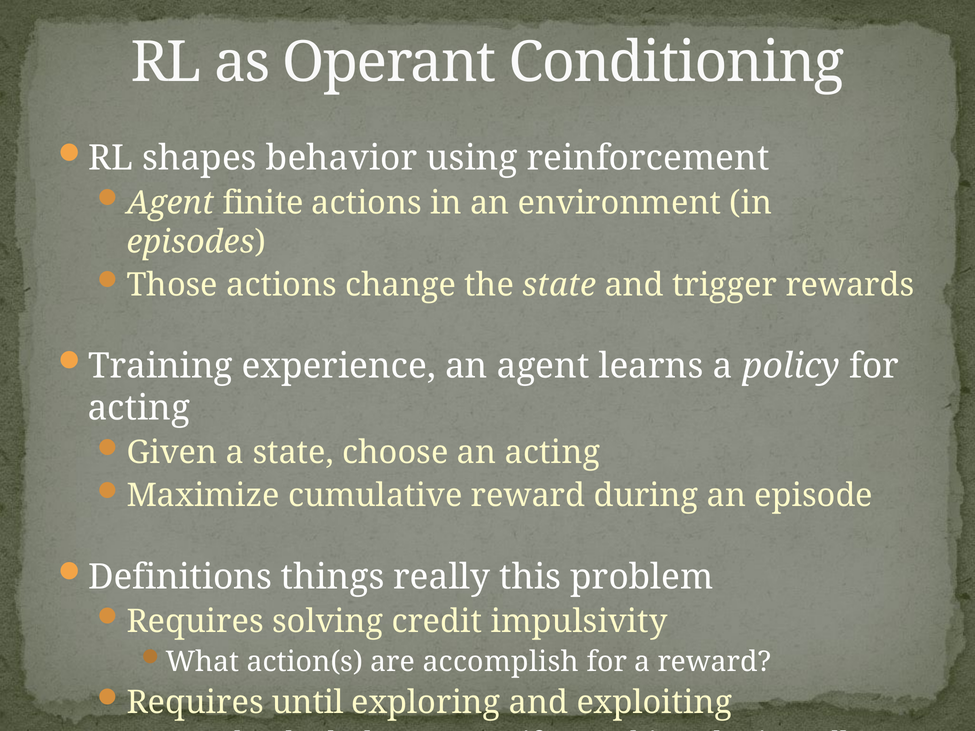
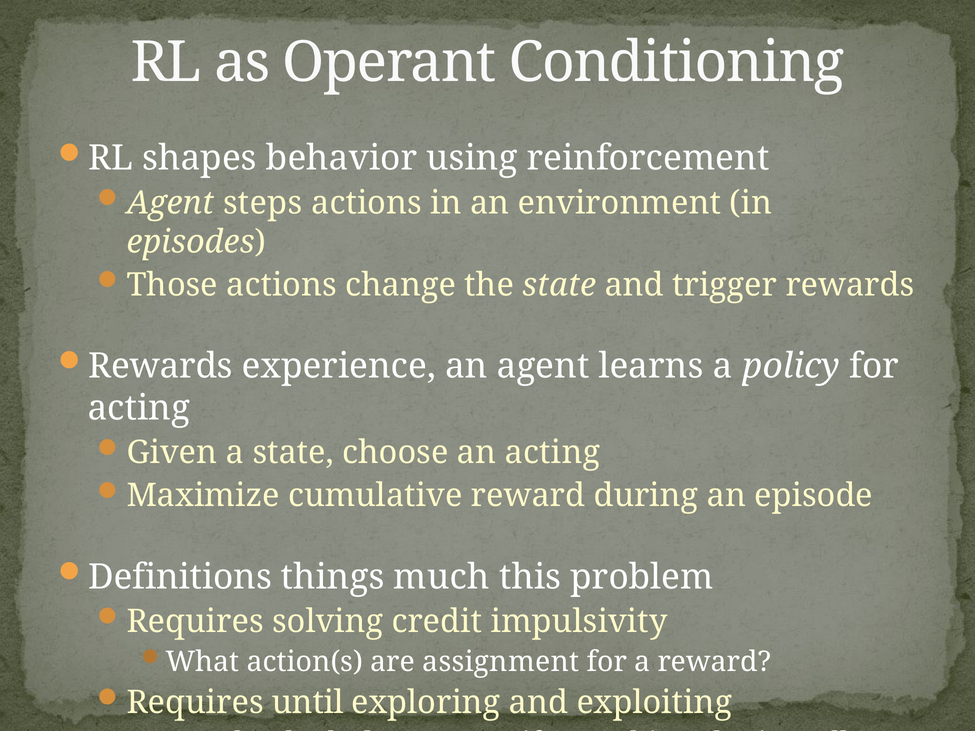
finite: finite -> steps (263, 203)
Training: Training -> Rewards (161, 366)
things really: really -> much (442, 577)
accomplish: accomplish -> assignment (501, 662)
